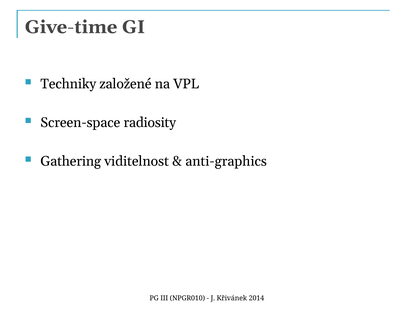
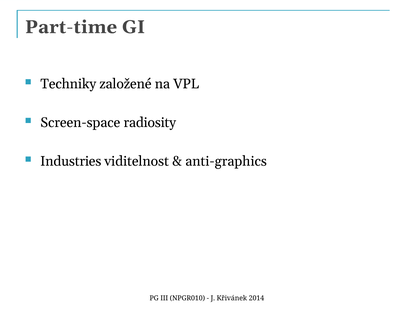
Give-time: Give-time -> Part-time (71, 27)
Gathering: Gathering -> Industries (71, 161)
